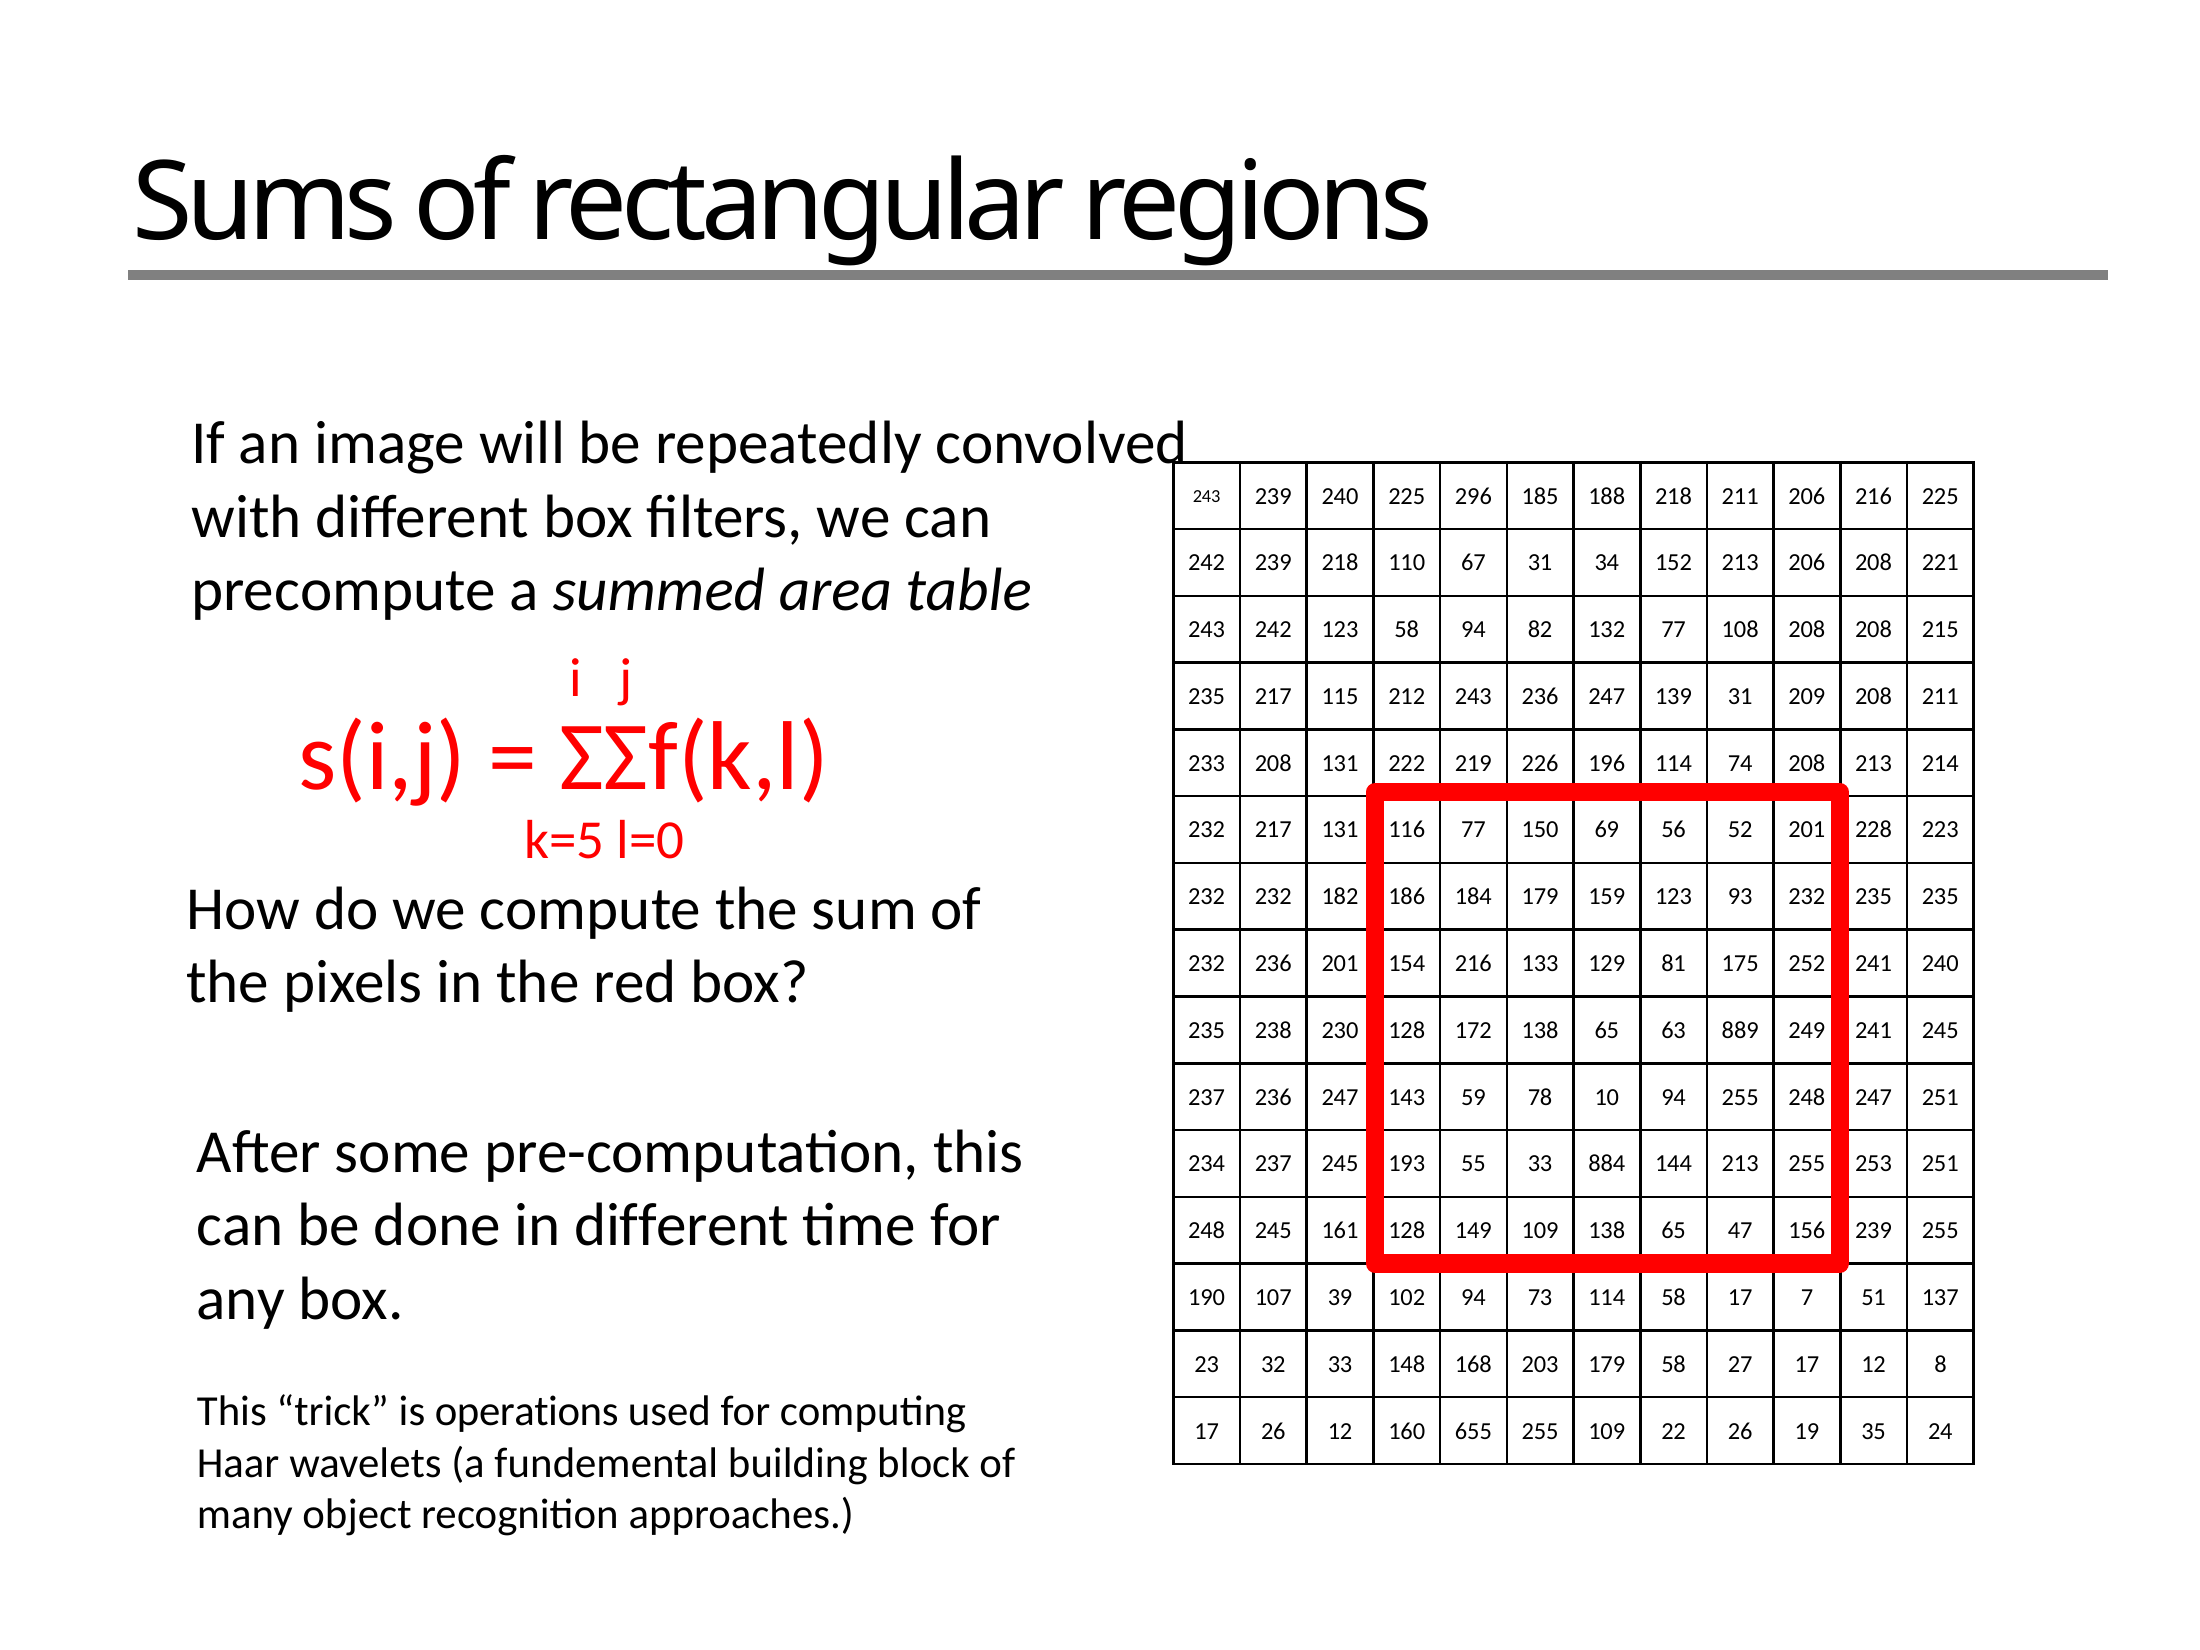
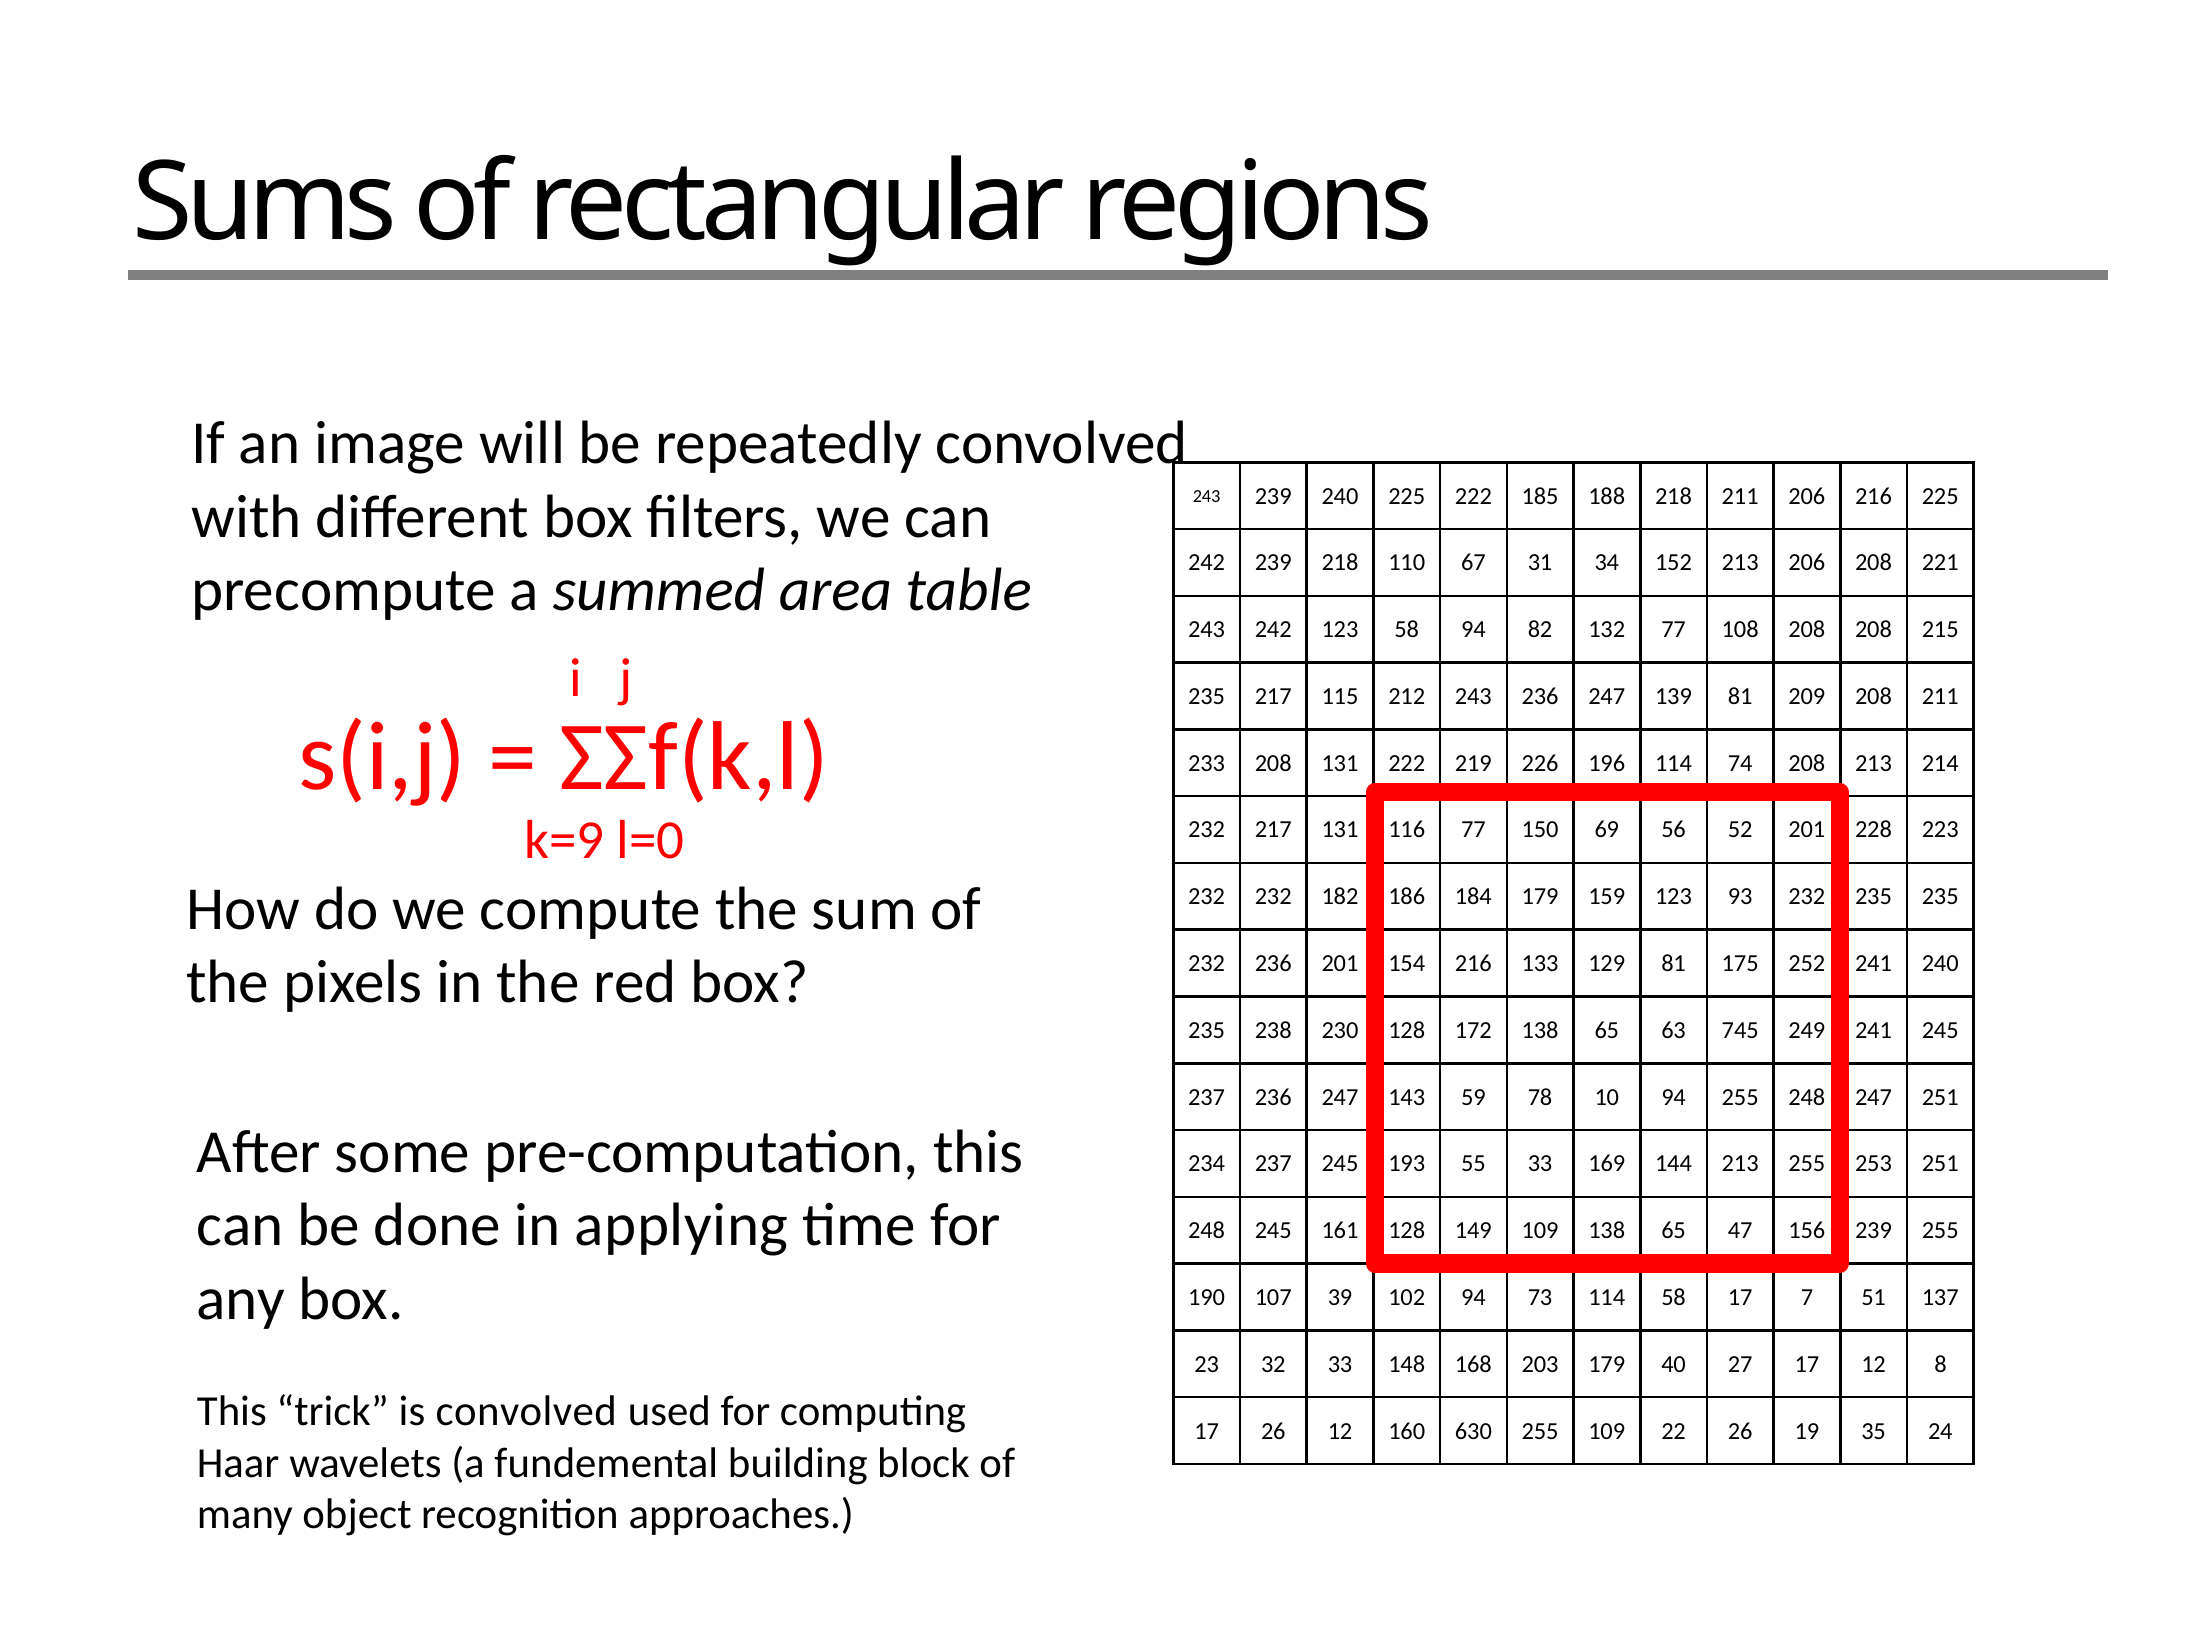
225 296: 296 -> 222 (1473, 496)
139 31: 31 -> 81 (1740, 696)
k=5: k=5 -> k=9 (565, 840)
889: 889 -> 745 (1740, 1030)
884: 884 -> 169 (1607, 1164)
in different: different -> applying (682, 1226)
179 58: 58 -> 40 (1674, 1364)
is operations: operations -> convolved (526, 1412)
655: 655 -> 630 (1473, 1431)
